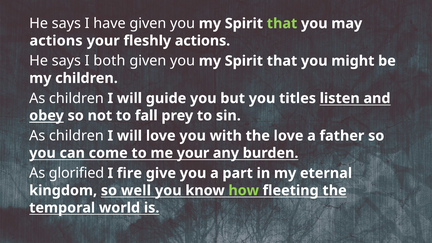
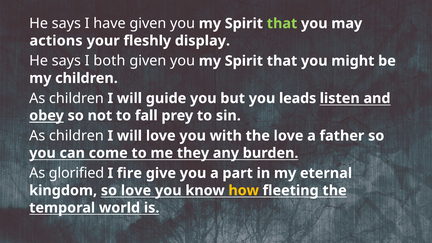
fleshly actions: actions -> display (202, 41)
titles: titles -> leads (298, 98)
me your: your -> they (193, 153)
so well: well -> love (136, 190)
how colour: light green -> yellow (244, 190)
